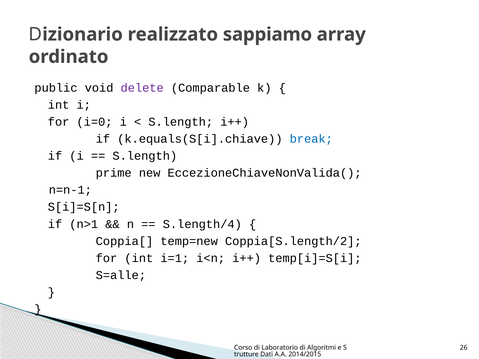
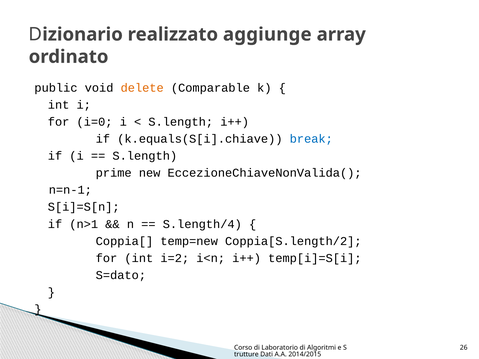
sappiamo: sappiamo -> aggiunge (267, 34)
delete colour: purple -> orange (142, 88)
i=1: i=1 -> i=2 (175, 258)
S=alle: S=alle -> S=dato (121, 275)
